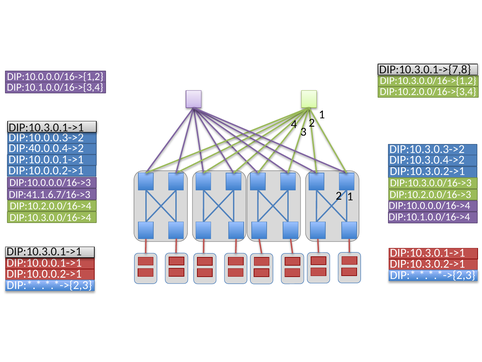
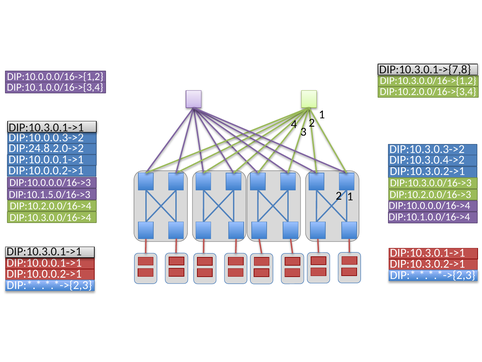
DIP:40.0.0.4->2: DIP:40.0.0.4->2 -> DIP:24.8.2.0->2 (46, 148)
DIP:41.1.6.7/16->3: DIP:41.1.6.7/16->3 -> DIP:10.1.5.0/16->3 (50, 195)
